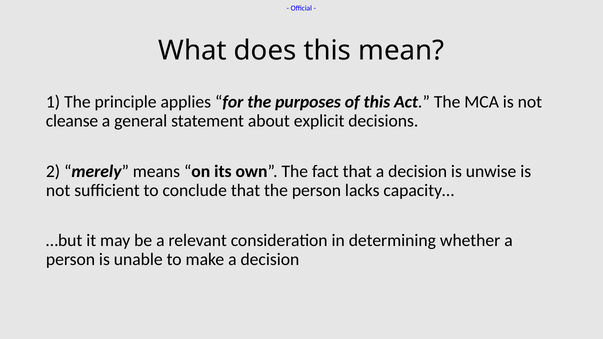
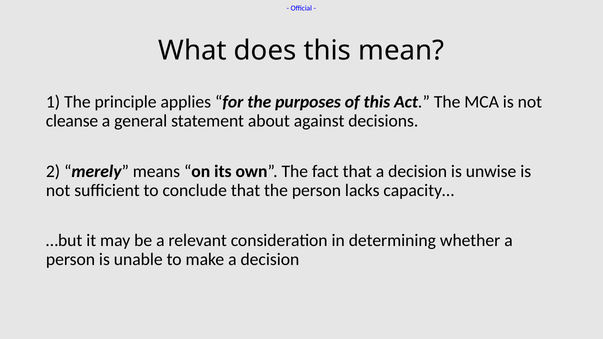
explicit: explicit -> against (319, 121)
